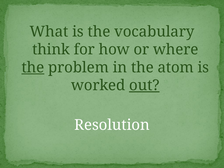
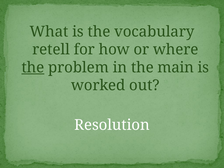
think: think -> retell (51, 50)
atom: atom -> main (176, 67)
out underline: present -> none (144, 85)
